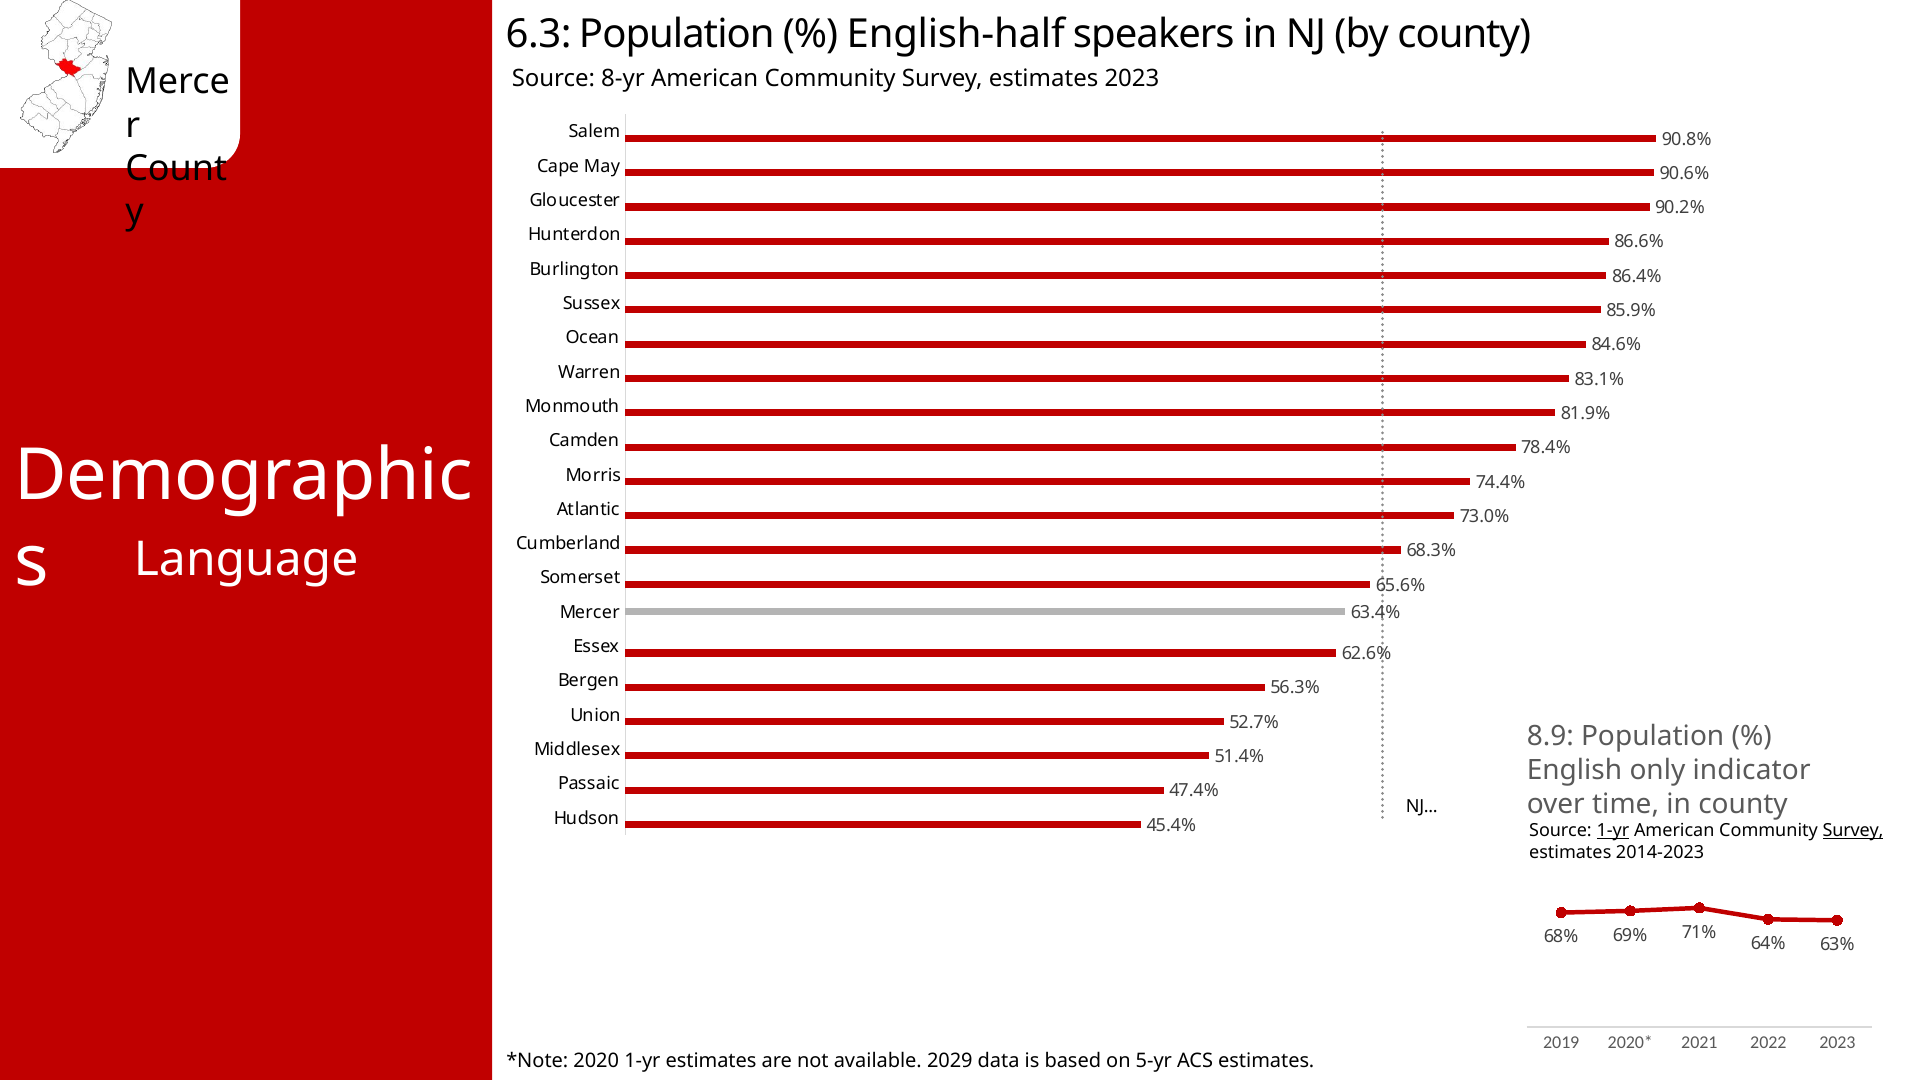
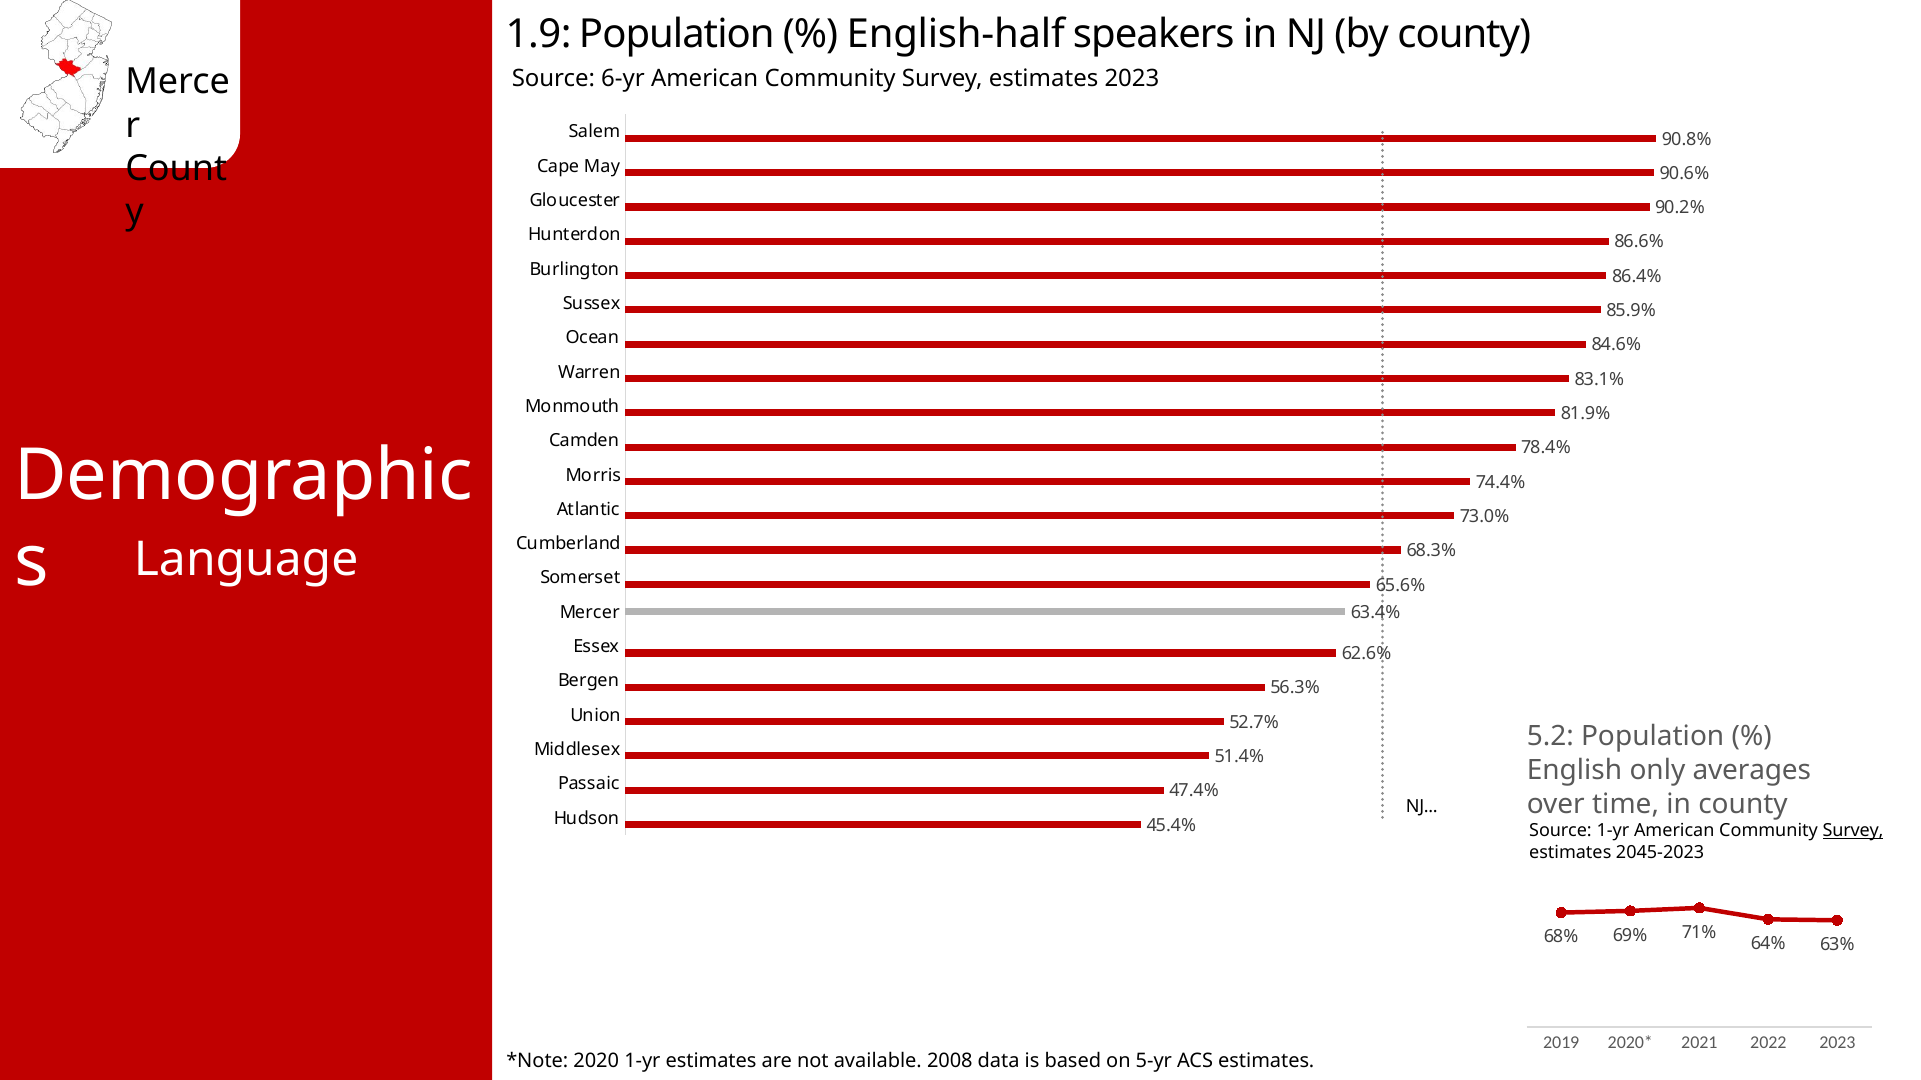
6.3: 6.3 -> 1.9 (539, 34)
8-yr: 8-yr -> 6-yr (623, 79)
8.9: 8.9 -> 5.2 (1550, 737)
indicator: indicator -> averages (1752, 771)
1-yr underline: present -> none (1613, 831)
2014-2023: 2014-2023 -> 2045-2023 (1660, 853)
2029: 2029 -> 2008 (950, 1061)
